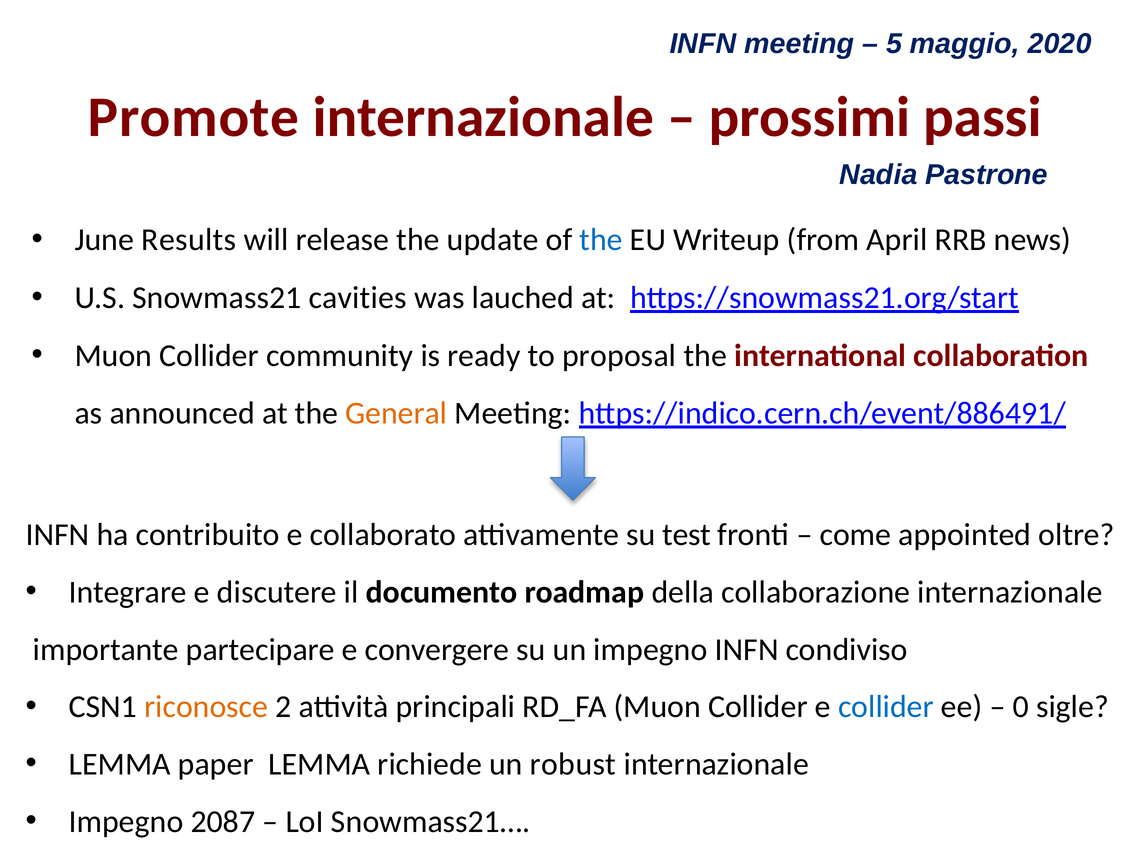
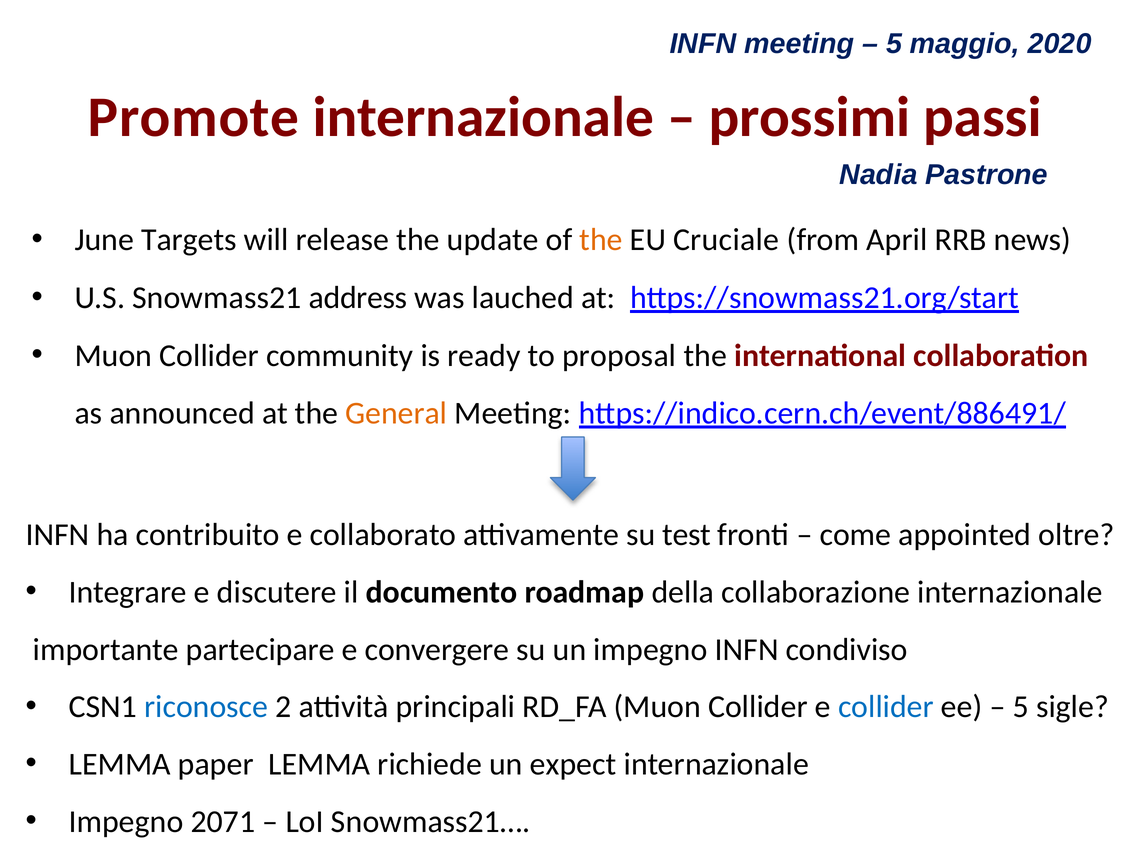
Results: Results -> Targets (189, 240)
the colour: blue -> orange (601, 240)
Writeup: Writeup -> Cruciale (726, 240)
cavities: cavities -> address (358, 298)
riconosce colour: orange -> blue (206, 707)
0: 0 -> 5 (1021, 707)
robust: robust -> expect (573, 764)
2087: 2087 -> 2071 (223, 822)
